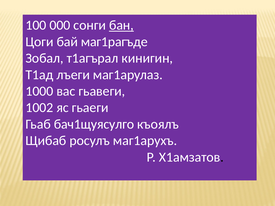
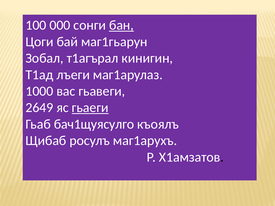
маг1рагъде: маг1рагъде -> маг1гьарун (114, 42)
1002: 1002 -> 2649 (39, 108)
гьаеги underline: none -> present (90, 108)
